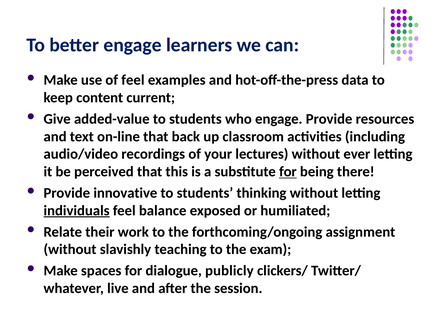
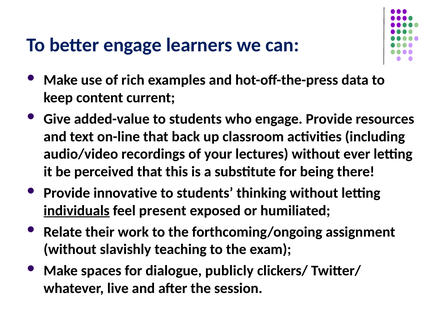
of feel: feel -> rich (133, 80)
for underline: present -> none (288, 172)
balance: balance -> present (163, 211)
